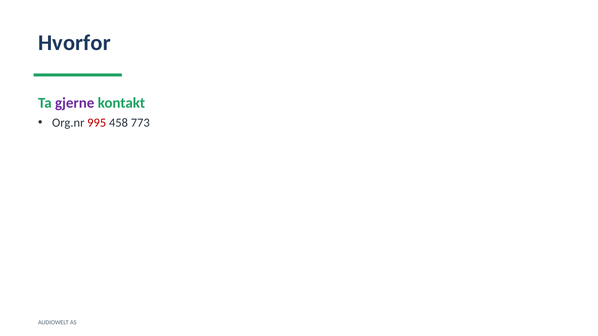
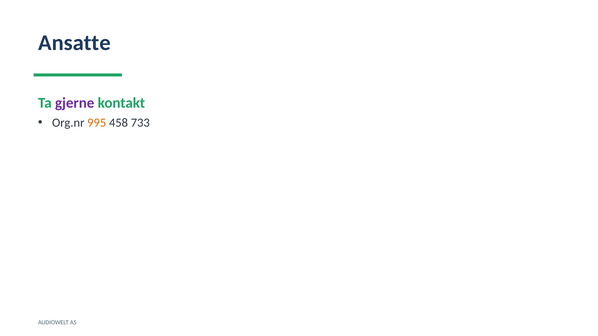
Hvorfor: Hvorfor -> Ansatte (74, 43)
995 colour: red -> orange (97, 123)
773: 773 -> 733 (140, 123)
